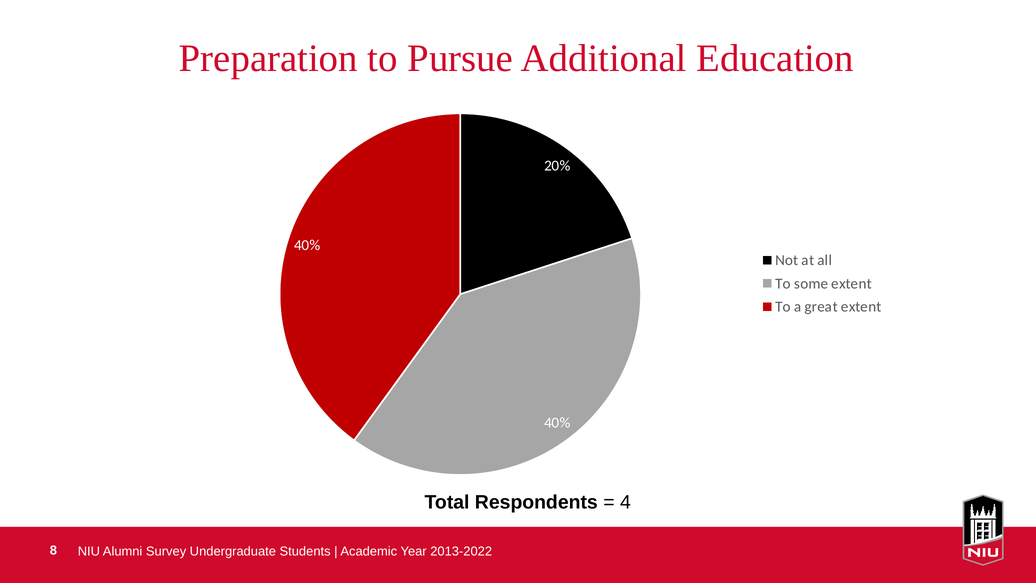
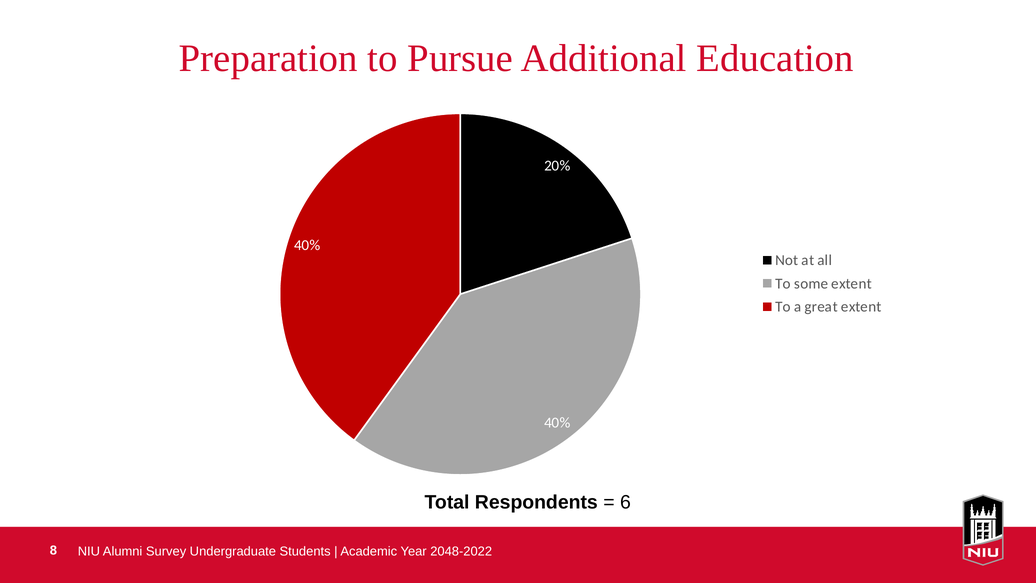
4: 4 -> 6 (625, 502)
2013-2022: 2013-2022 -> 2048-2022 (461, 551)
